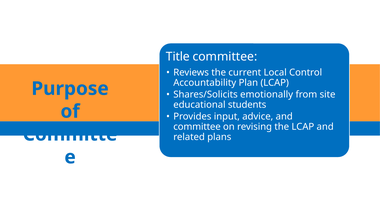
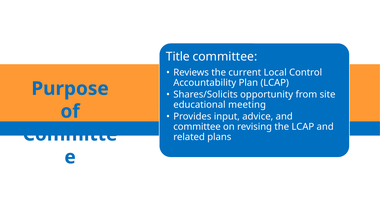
emotionally: emotionally -> opportunity (267, 94)
students: students -> meeting (247, 105)
